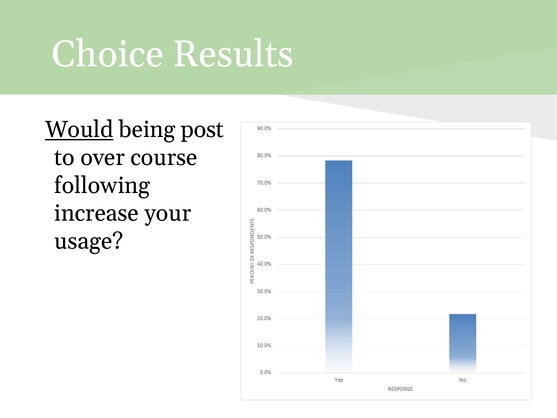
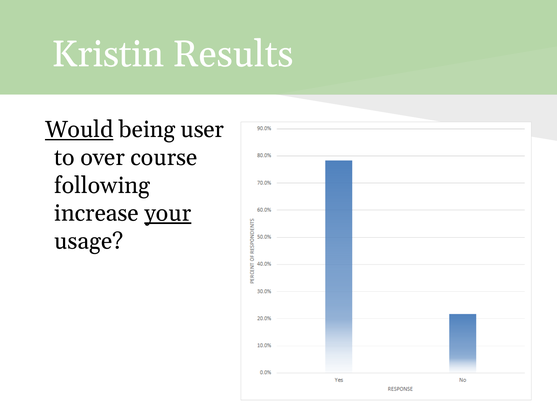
Choice: Choice -> Kristin (108, 54)
post: post -> user (202, 130)
your underline: none -> present (168, 213)
